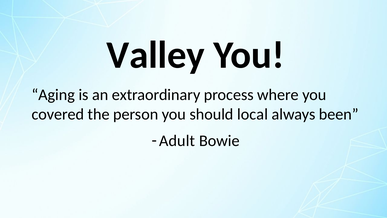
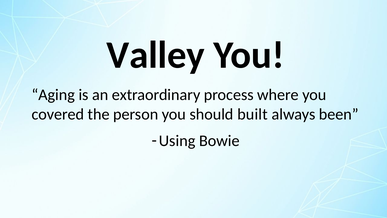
local: local -> built (252, 114)
Adult: Adult -> Using (177, 141)
